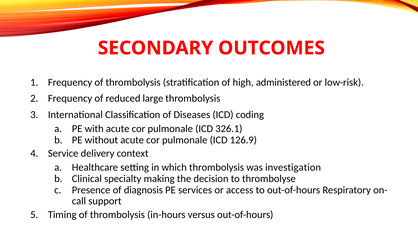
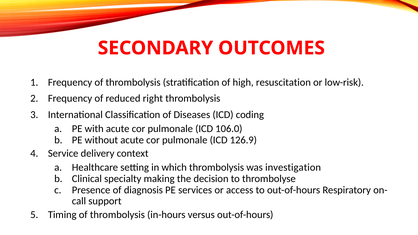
administered: administered -> resuscitation (283, 82)
large: large -> right (153, 99)
326.1: 326.1 -> 106.0 (229, 129)
